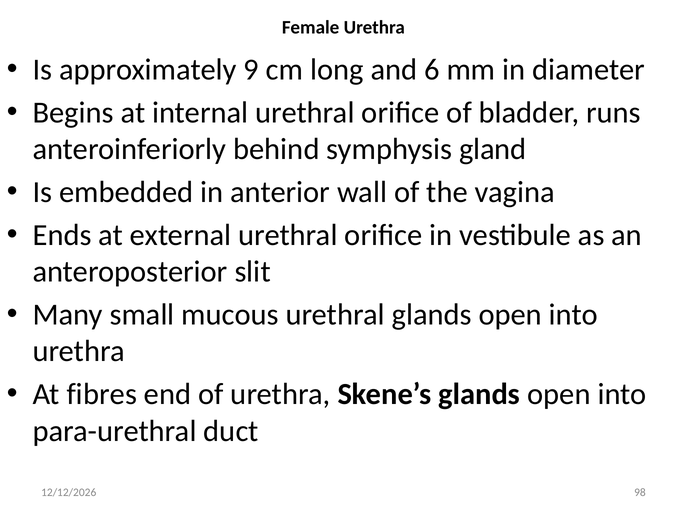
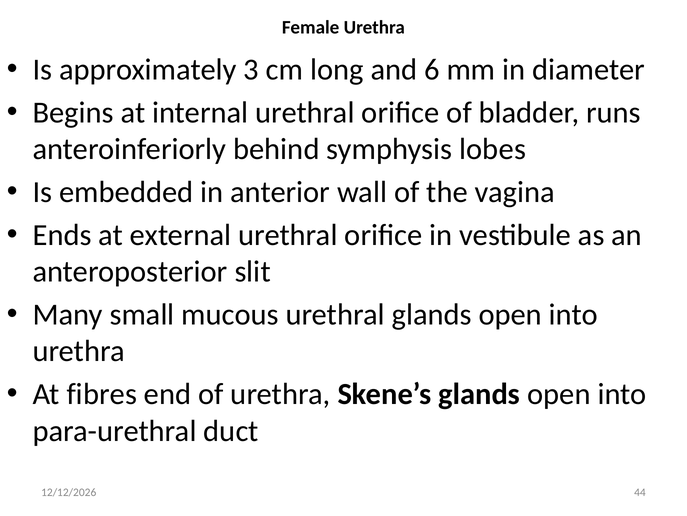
9: 9 -> 3 (251, 70)
gland: gland -> lobes (493, 149)
98: 98 -> 44 (640, 492)
